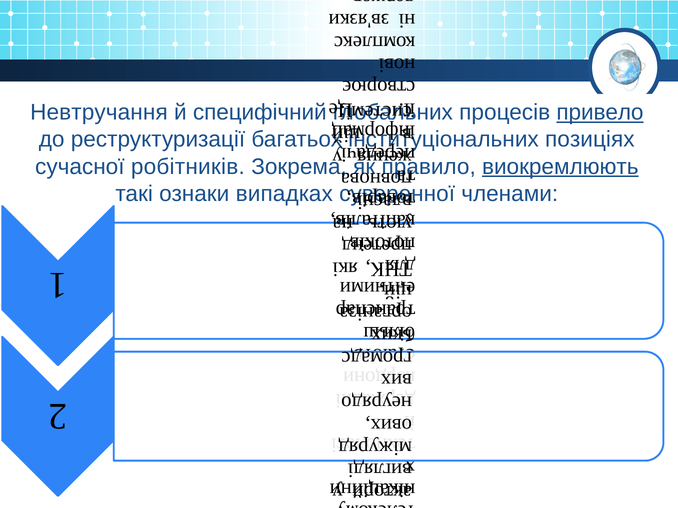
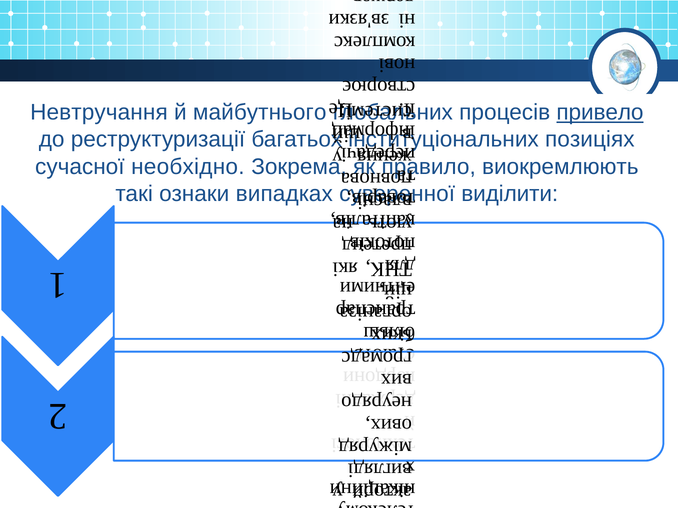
специфічний: специфічний -> майбутнього (260, 112)
робітників: робітників -> необхідно (188, 167)
виокремлюють underline: present -> none (560, 167)
членами: членами -> виділити (510, 194)
